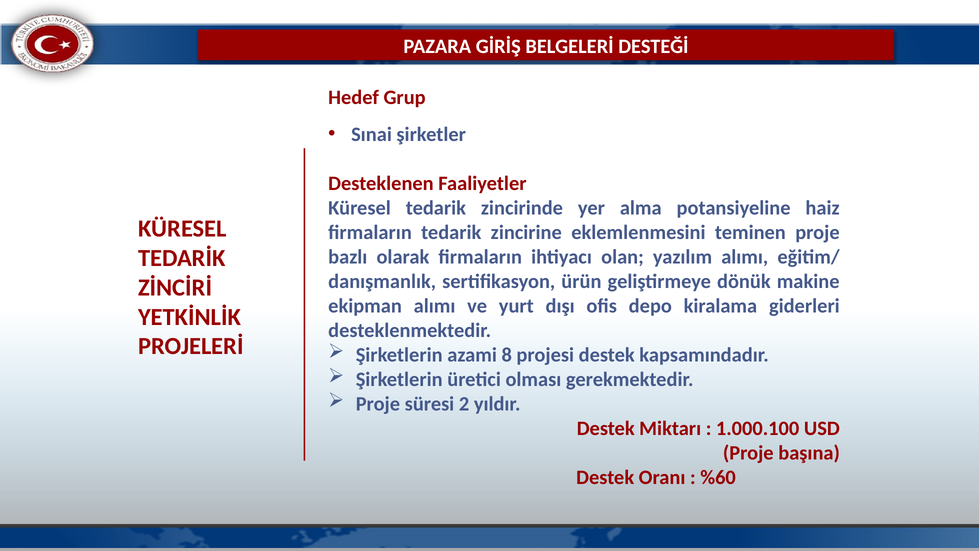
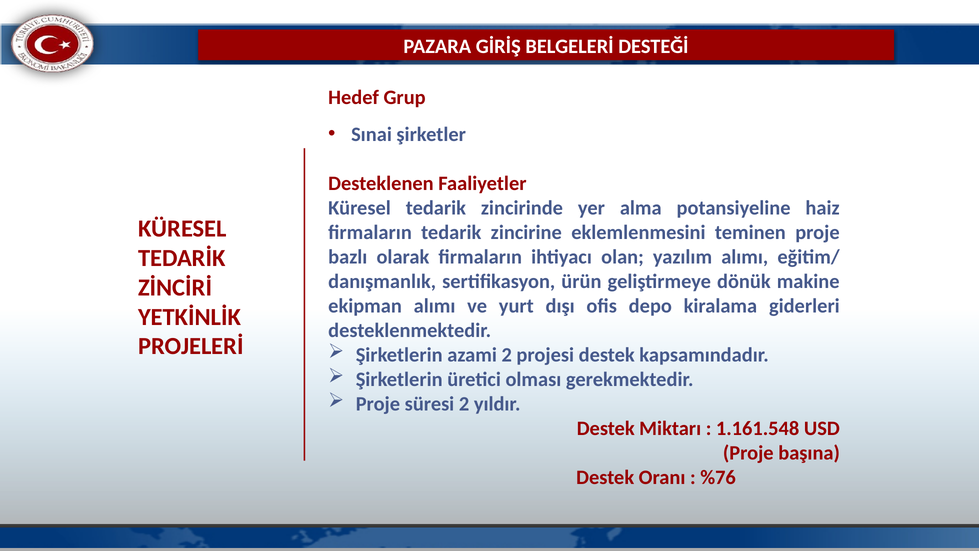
azami 8: 8 -> 2 (507, 355)
1.000.100: 1.000.100 -> 1.161.548 (758, 428)
%60: %60 -> %76 (718, 477)
